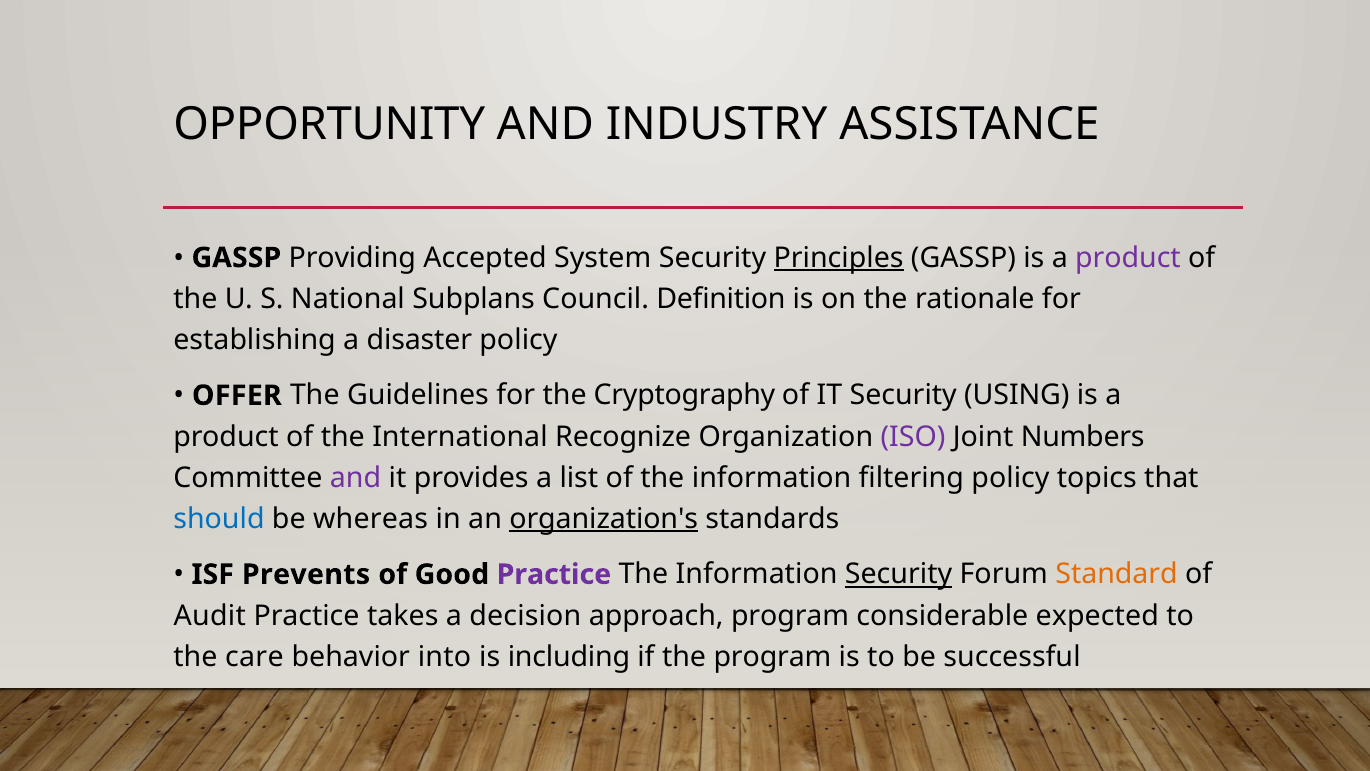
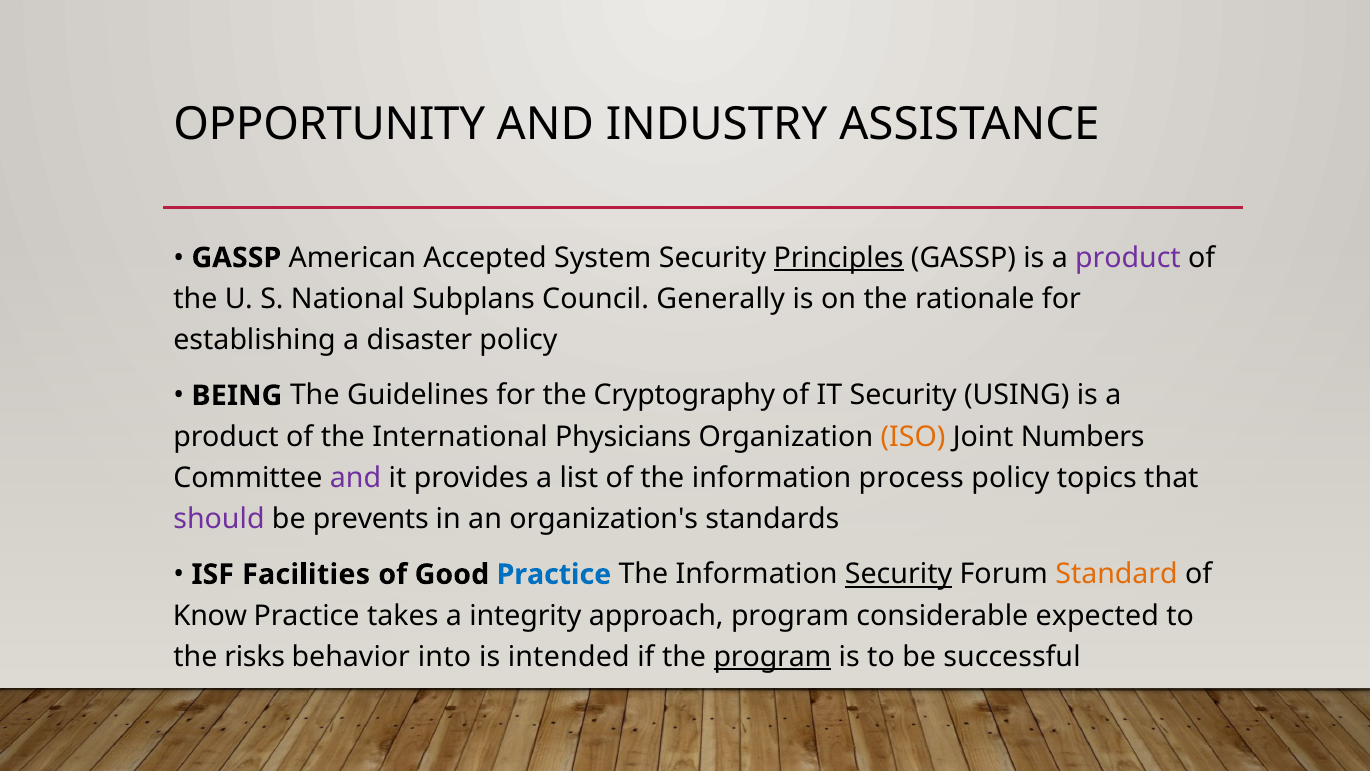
Providing: Providing -> American (352, 258)
Definition: Definition -> Generally (721, 299)
OFFER: OFFER -> BEING (237, 395)
Recognize: Recognize -> Physicians (623, 436)
ISO colour: purple -> orange (913, 436)
filtering: filtering -> process (911, 478)
should colour: blue -> purple (219, 519)
whereas: whereas -> prevents (371, 519)
organization's underline: present -> none (604, 519)
Prevents: Prevents -> Facilities (306, 574)
Practice colour: purple -> blue (554, 574)
Audit: Audit -> Know (210, 615)
decision: decision -> integrity (525, 615)
care: care -> risks (255, 656)
including: including -> intended (569, 656)
program underline: none -> present (772, 656)
